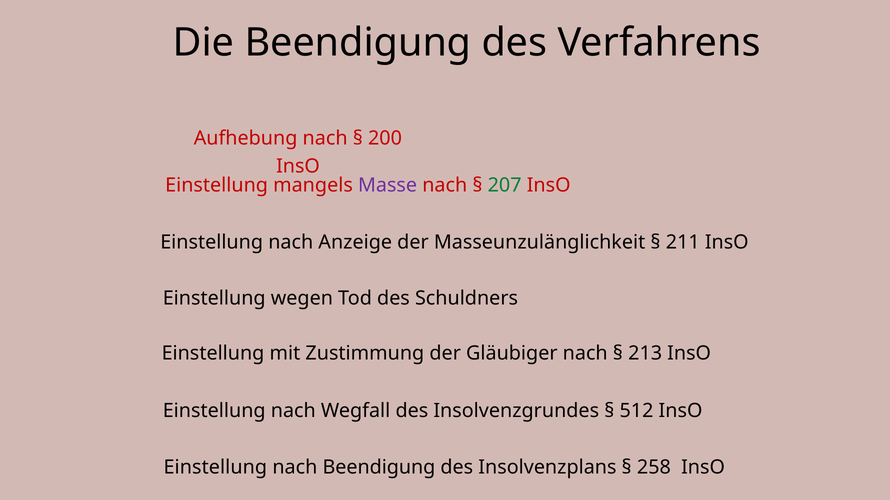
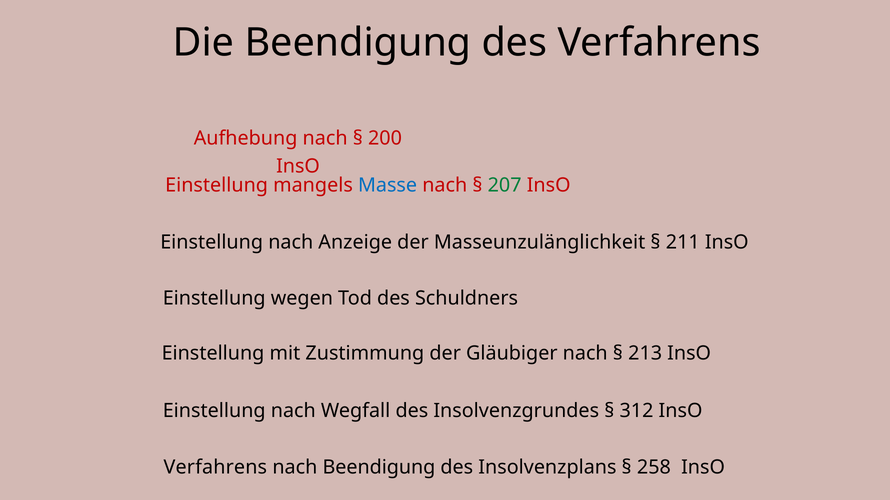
Masse colour: purple -> blue (388, 186)
512: 512 -> 312 (637, 411)
Einstellung: Einstellung -> Verfahrens (215, 468)
